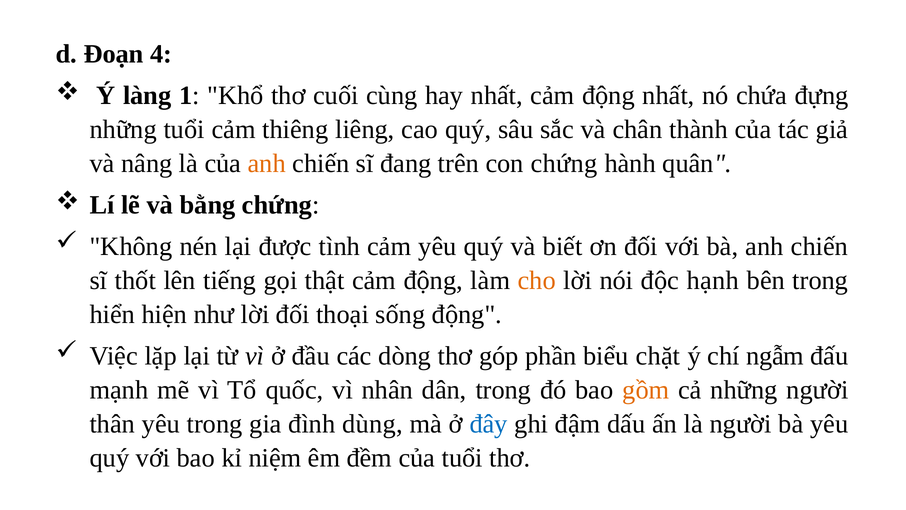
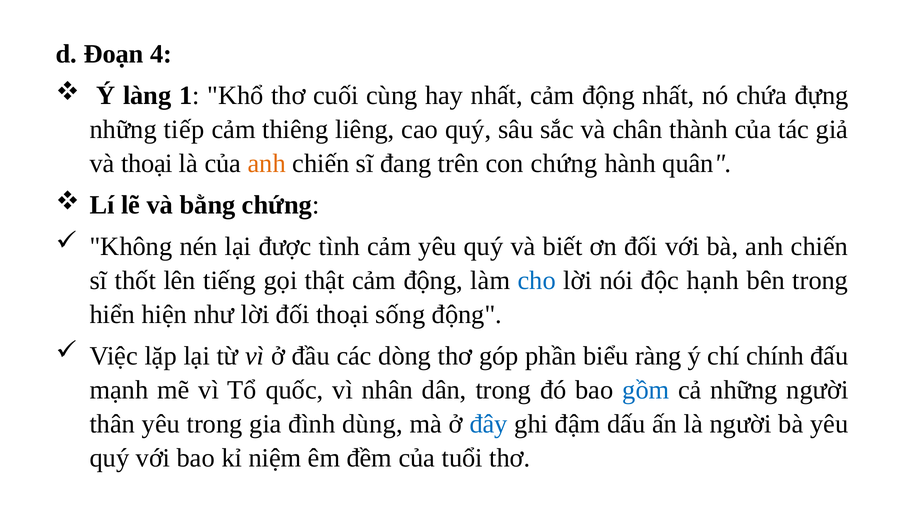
những tuổi: tuổi -> tiếp (184, 129)
và nâng: nâng -> thoại (147, 163)
cho colour: orange -> blue (537, 280)
chặt: chặt -> ràng (658, 356)
ngẫm: ngẫm -> chính (775, 356)
gồm colour: orange -> blue (646, 390)
